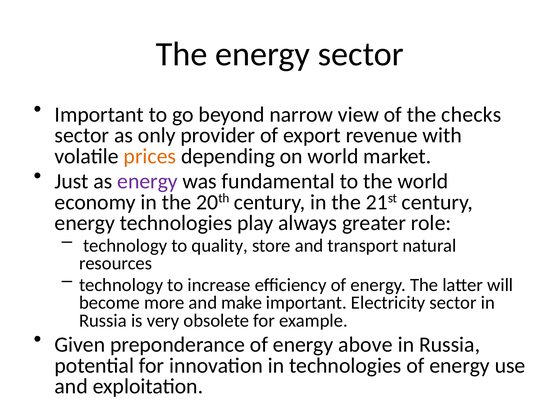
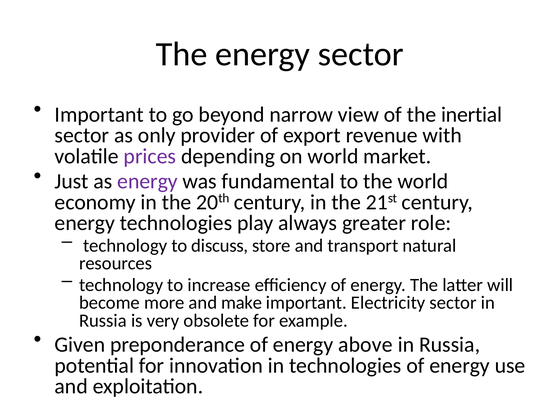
checks: checks -> inertial (472, 115)
prices colour: orange -> purple (150, 156)
quality: quality -> discuss (220, 246)
